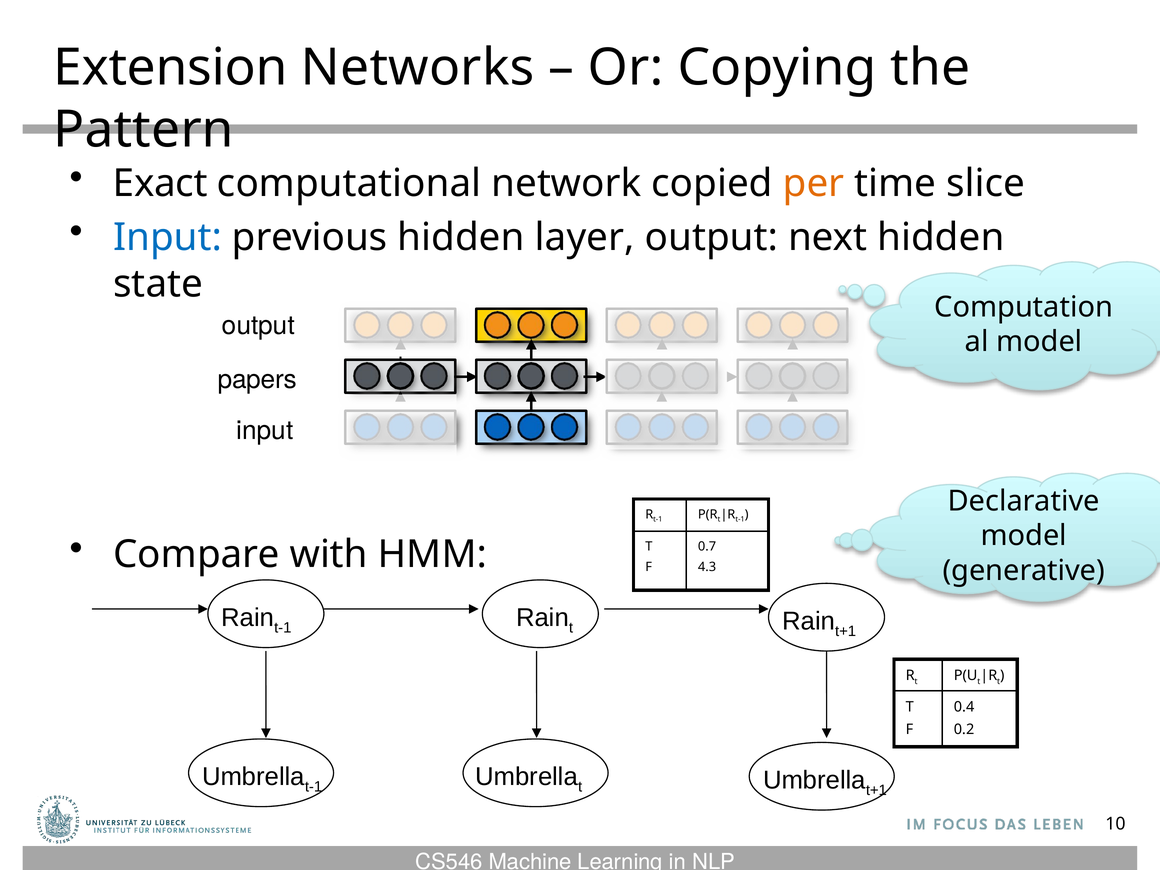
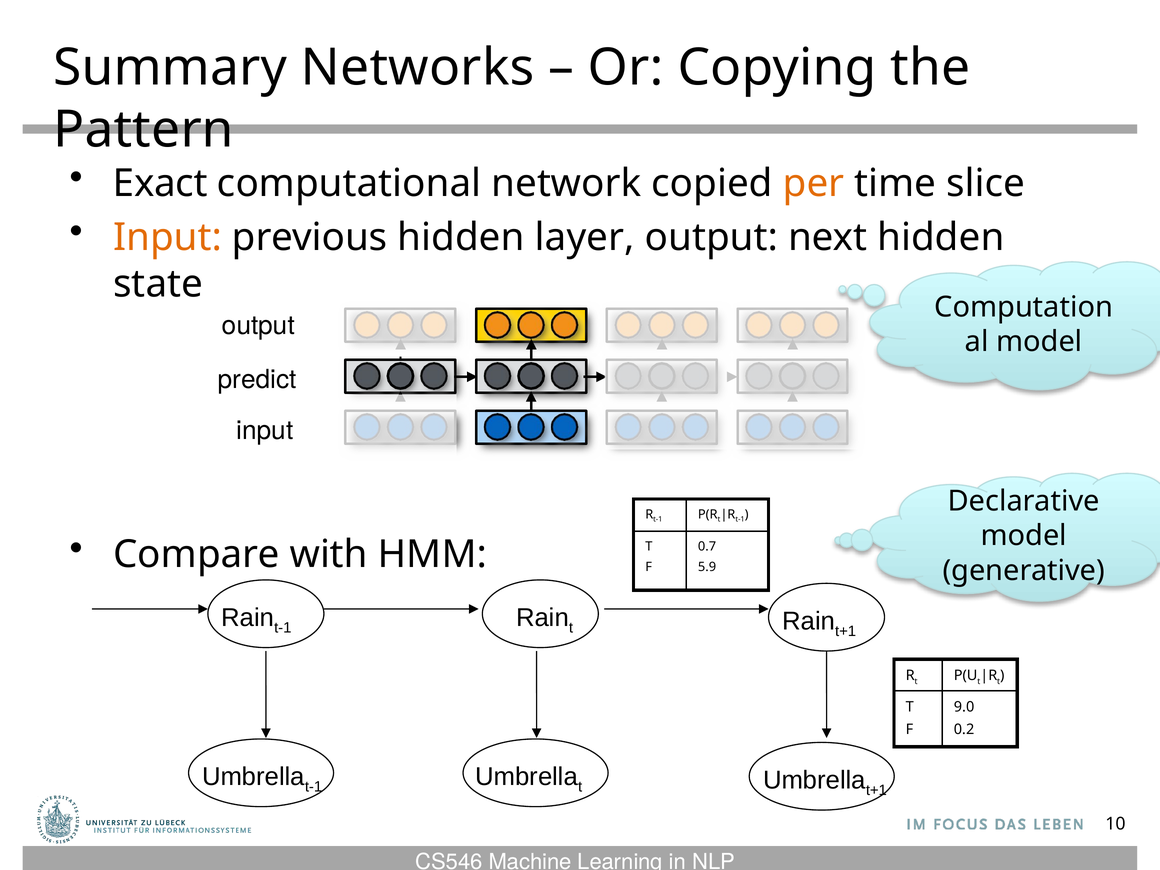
Extension: Extension -> Summary (170, 68)
Input colour: blue -> orange (168, 238)
papers: papers -> predict (257, 380)
4.3: 4.3 -> 5.9 (707, 567)
0.4: 0.4 -> 9.0 (964, 707)
